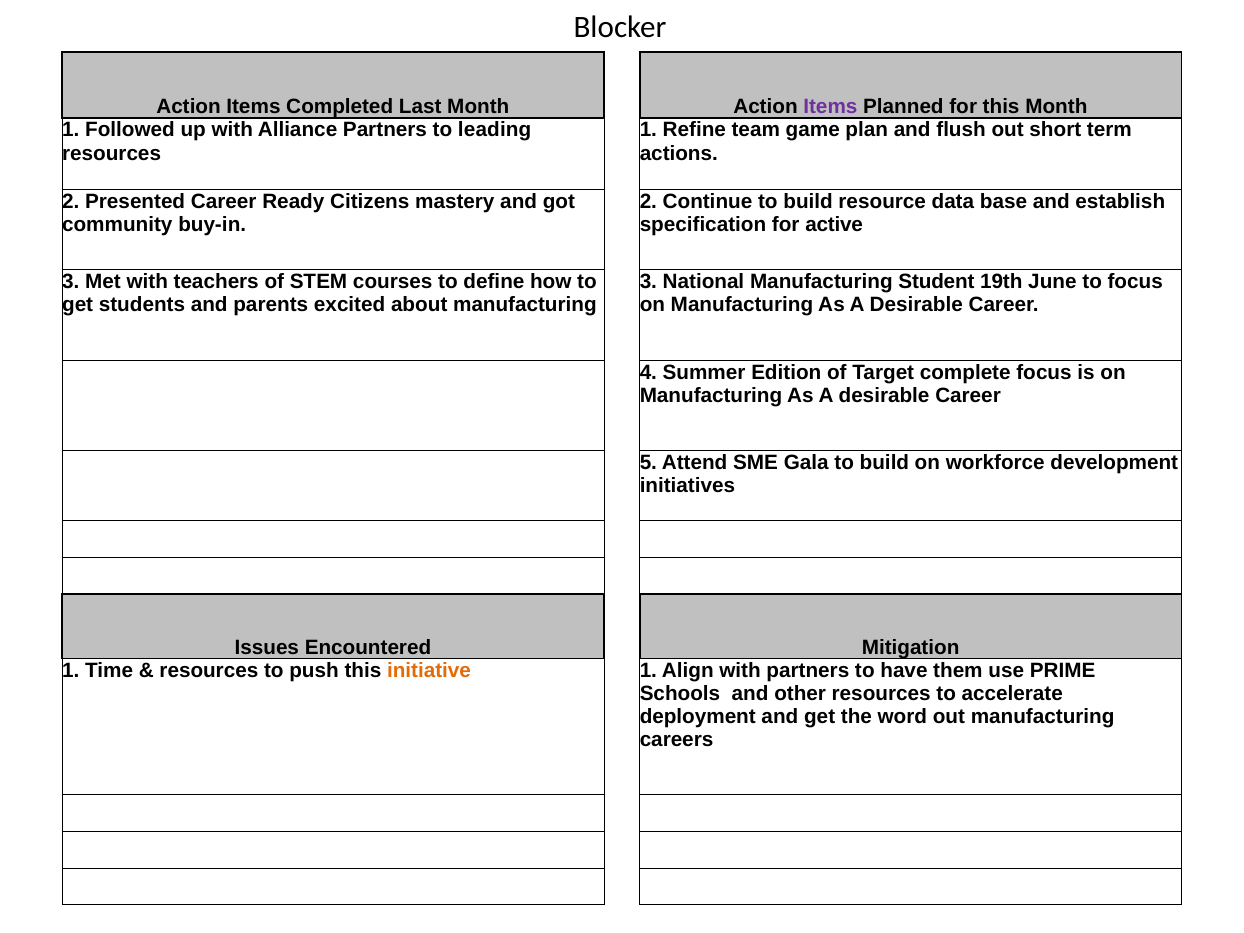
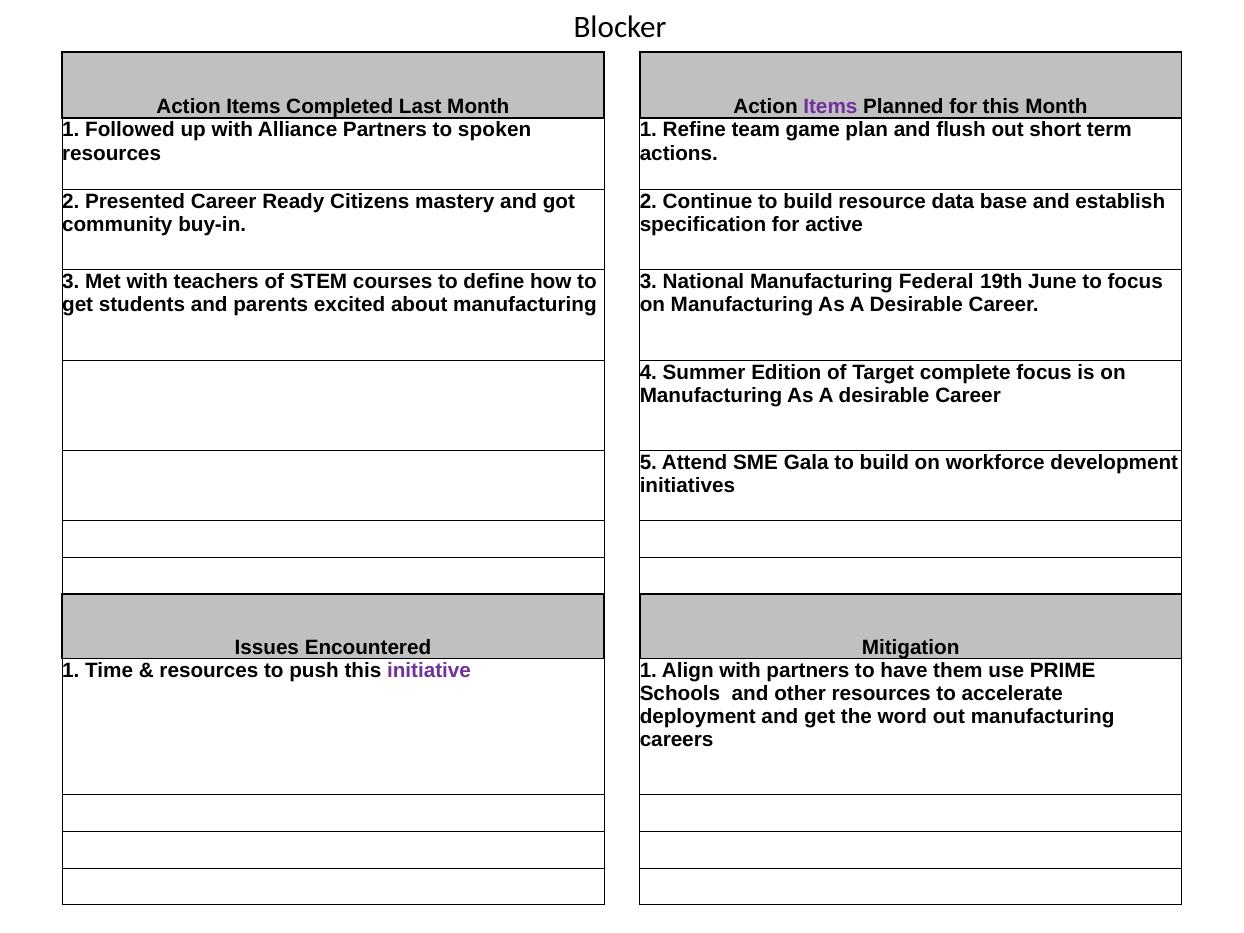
leading: leading -> spoken (495, 130)
Student: Student -> Federal (936, 281)
initiative colour: orange -> purple (429, 671)
